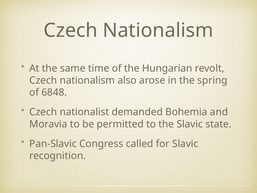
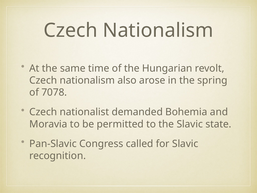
6848: 6848 -> 7078 (54, 92)
